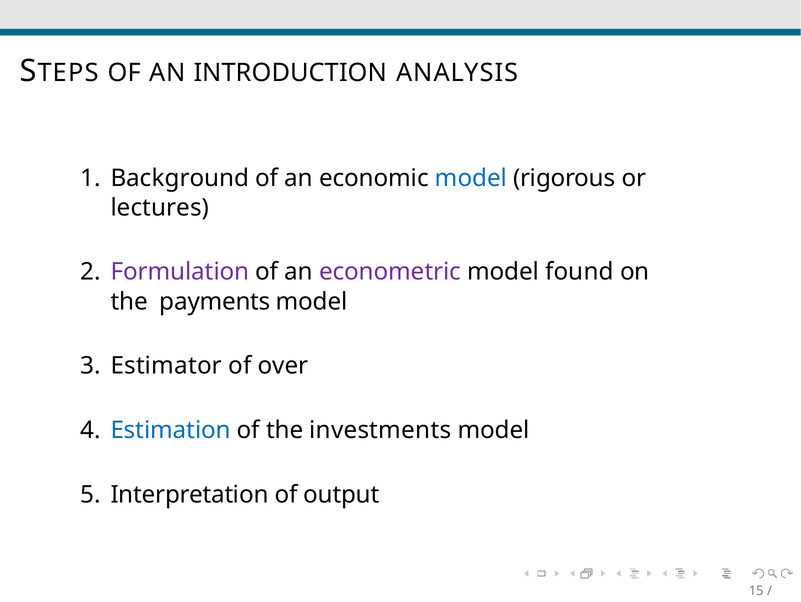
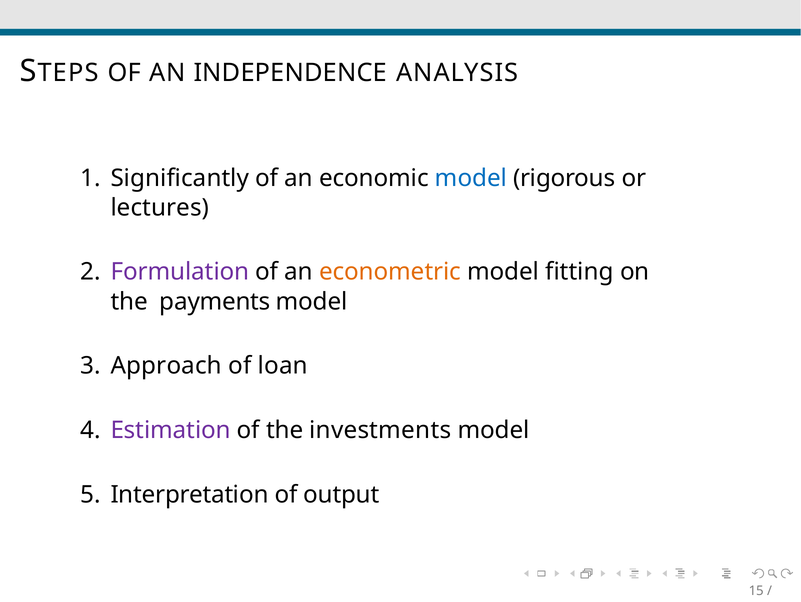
INTRODUCTION: INTRODUCTION -> INDEPENDENCE (290, 73)
Background: Background -> Significantly (180, 178)
econometric colour: purple -> orange (390, 271)
found: found -> fitting (579, 271)
Estimator: Estimator -> Approach (166, 366)
over: over -> loan (283, 366)
Estimation colour: blue -> purple (171, 430)
